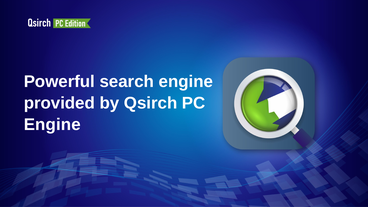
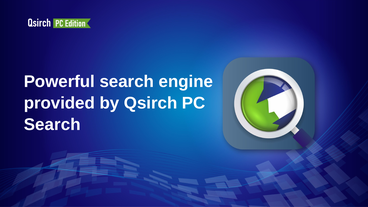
Engine: Engine -> Search (52, 125)
